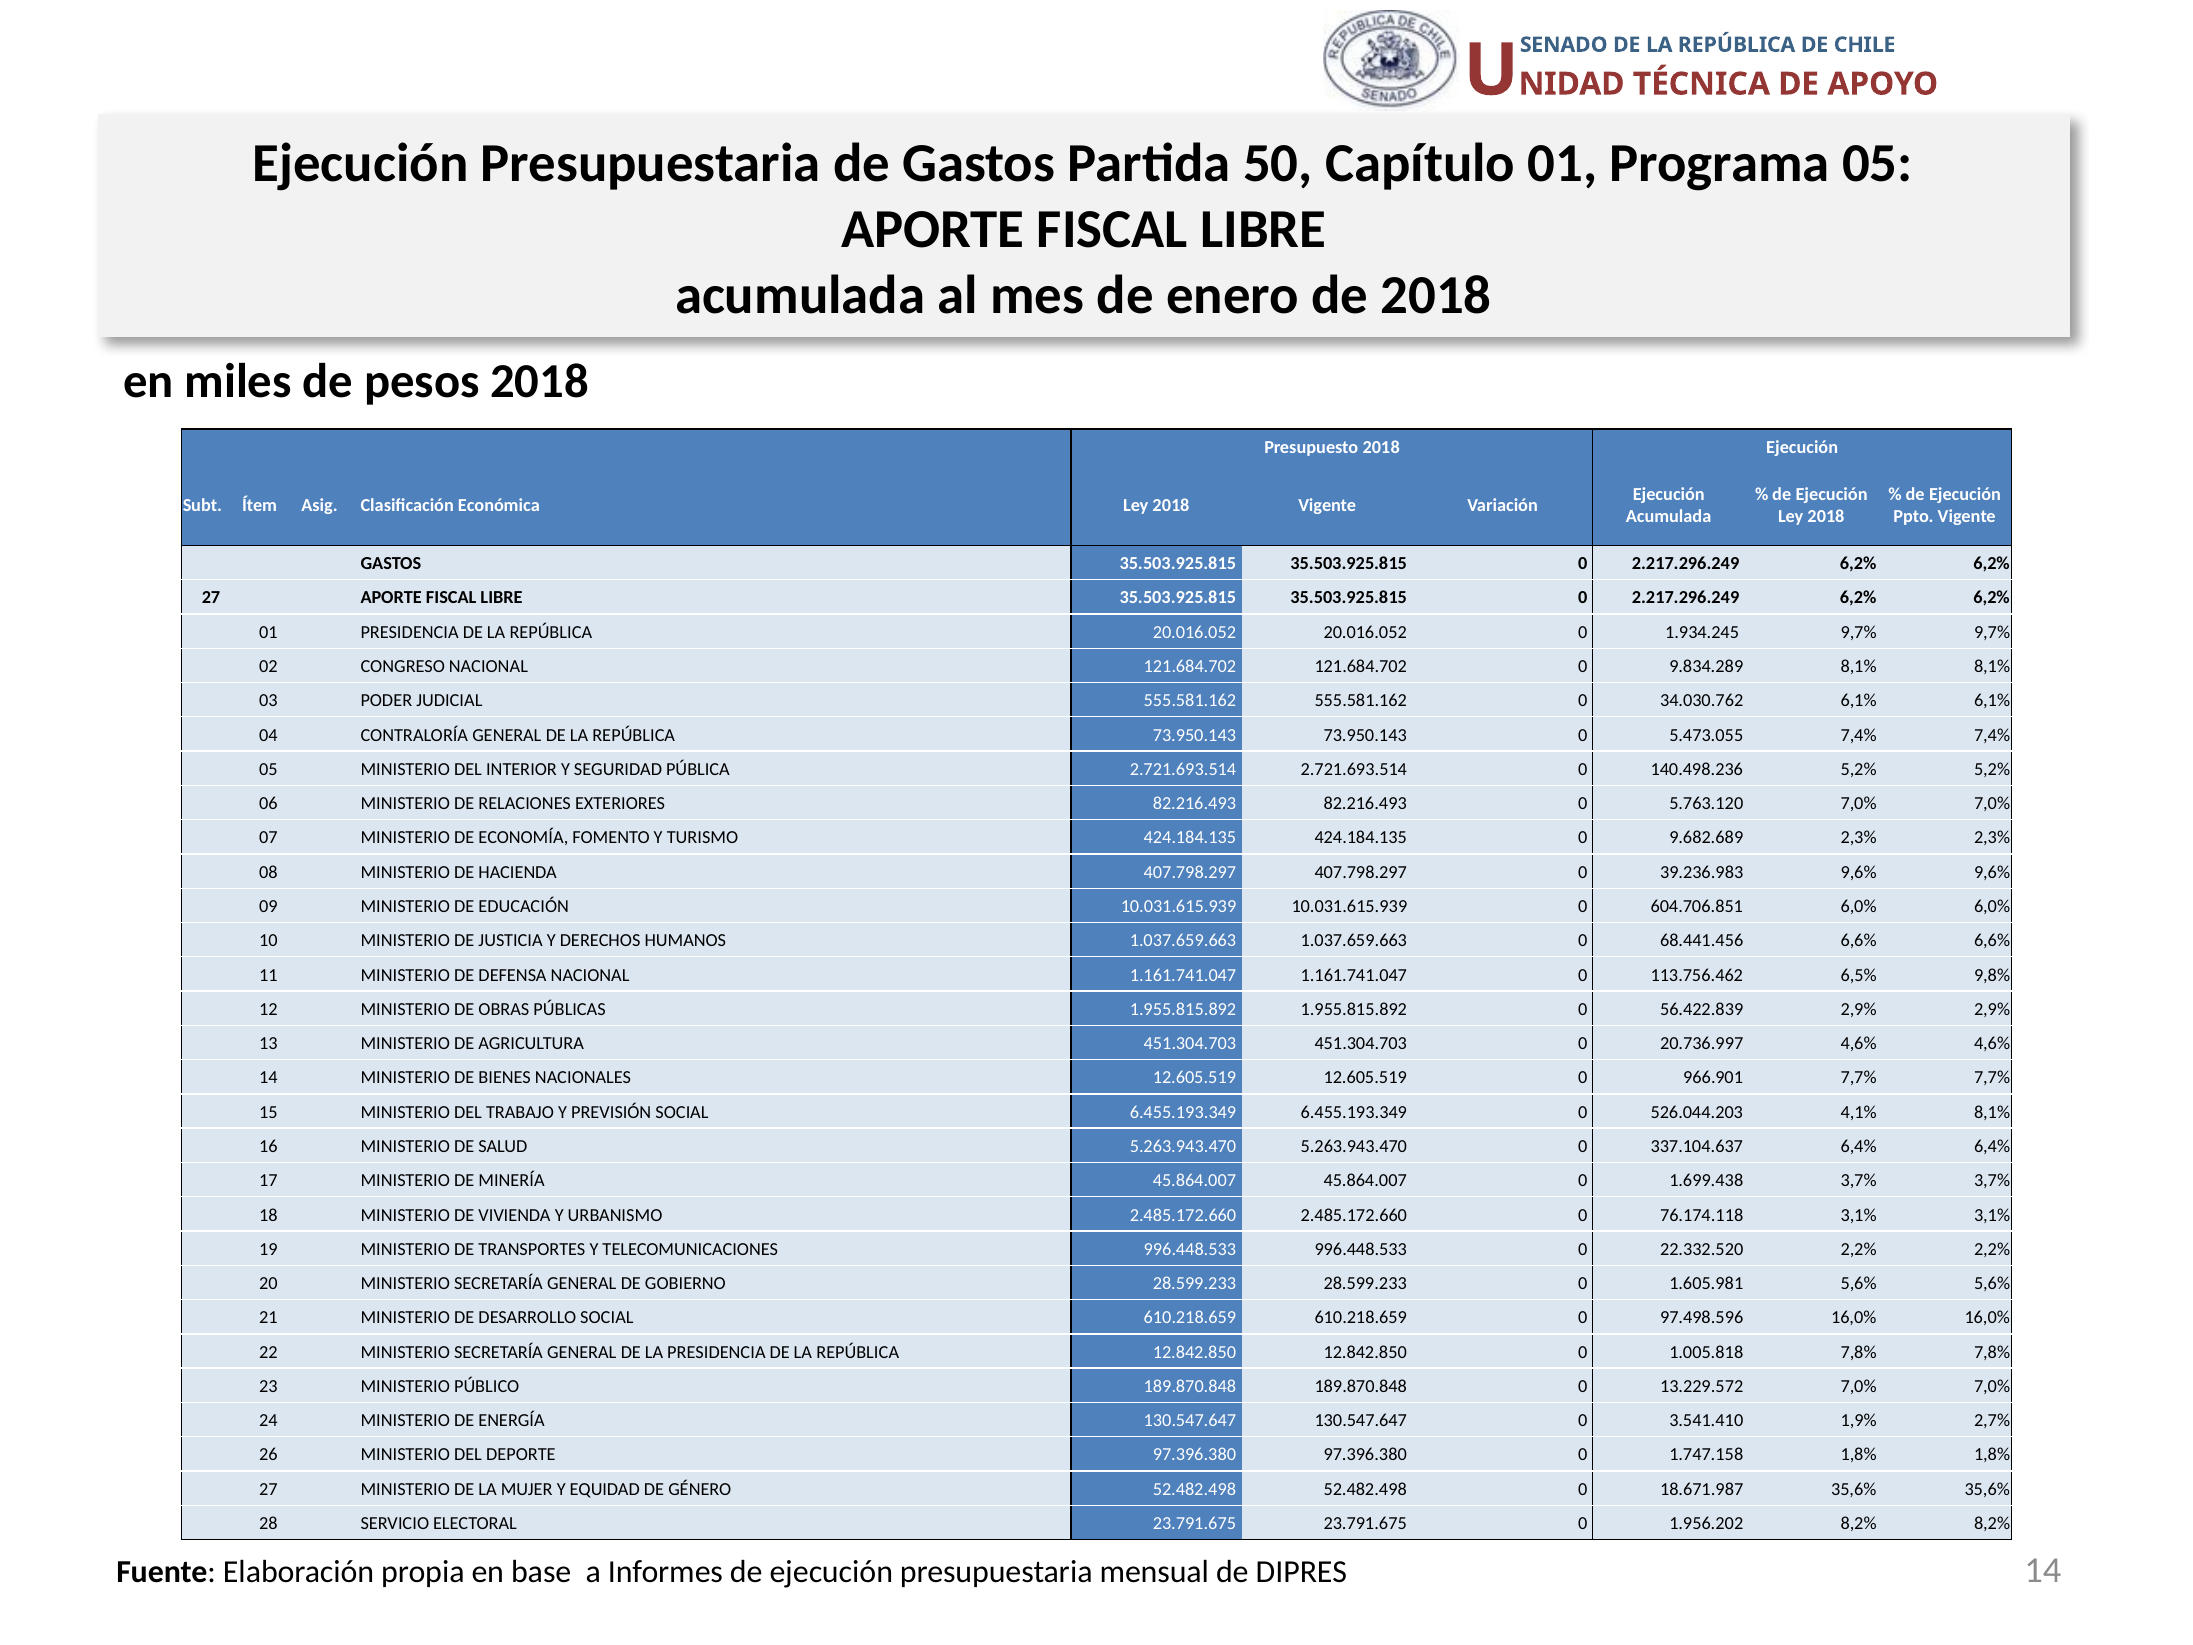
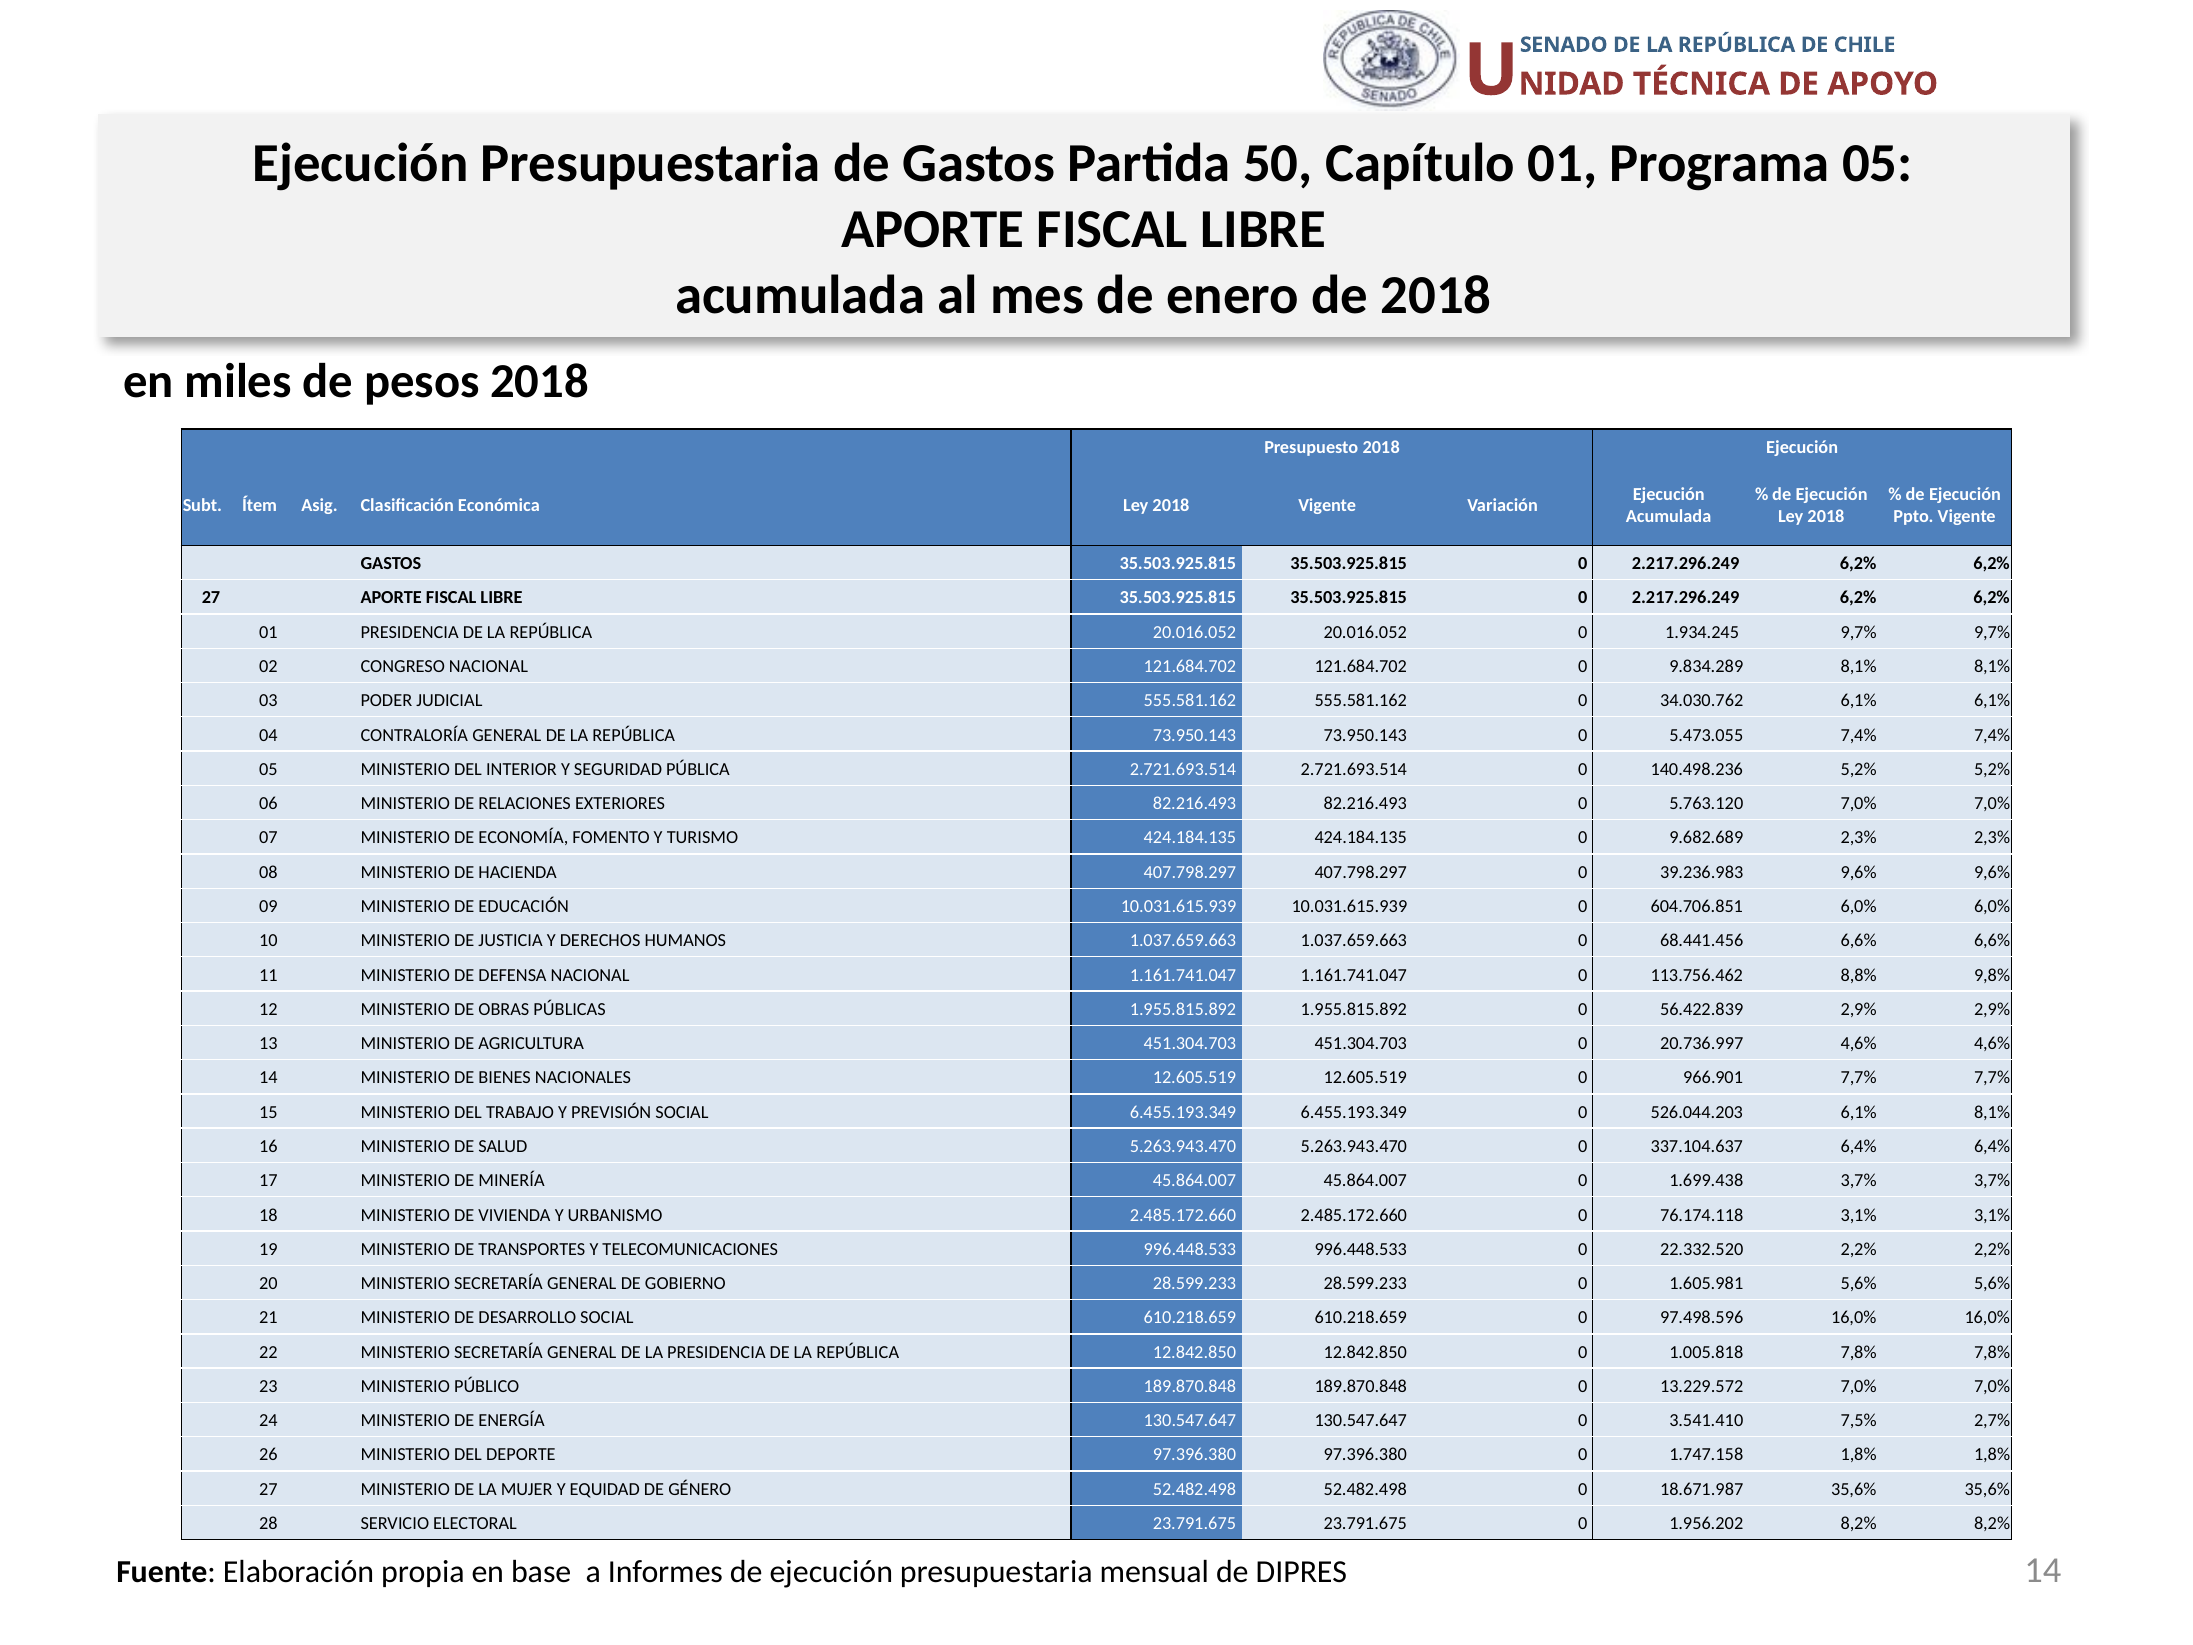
6,5%: 6,5% -> 8,8% (1859, 975)
526.044.203 4,1%: 4,1% -> 6,1% (1859, 1112)
1,9%: 1,9% -> 7,5% (1859, 1420)
